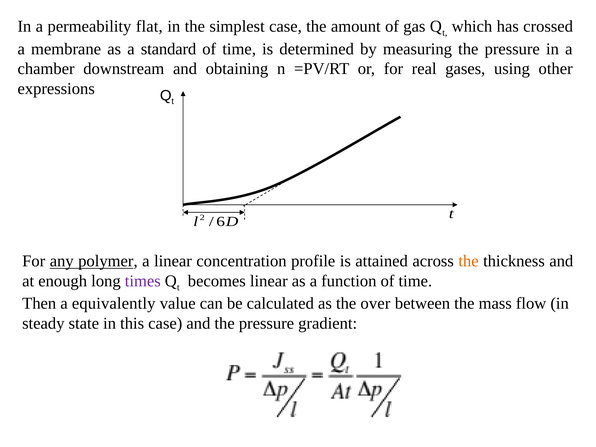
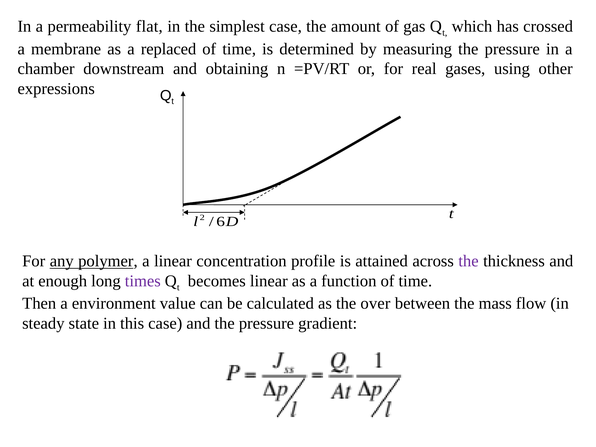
standard: standard -> replaced (169, 49)
the colour: orange -> purple (468, 261)
equivalently: equivalently -> environment (114, 303)
